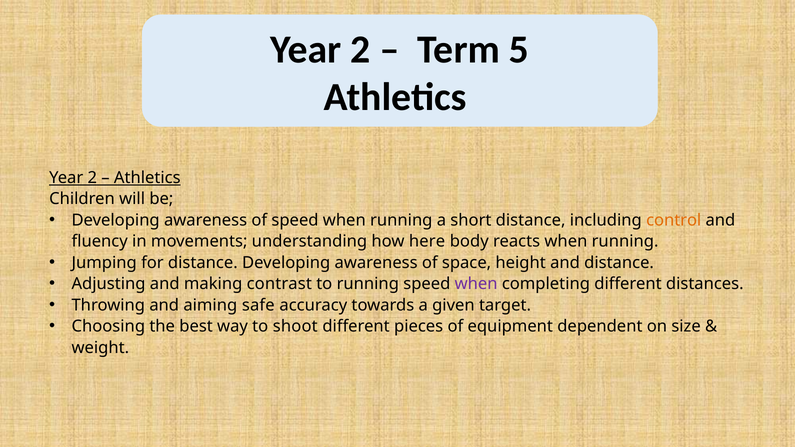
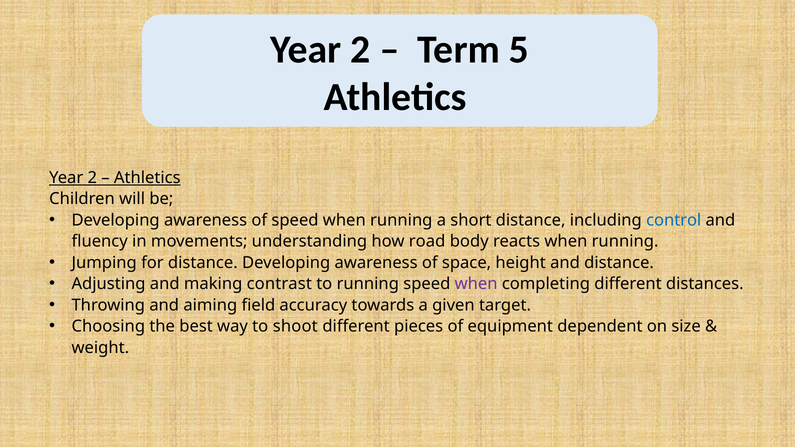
control colour: orange -> blue (674, 220)
here: here -> road (427, 241)
safe: safe -> field (258, 305)
